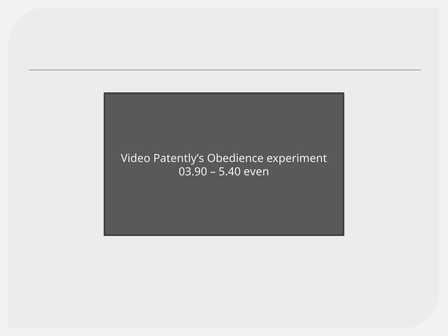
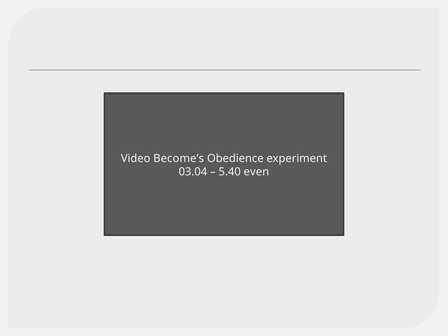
Patently’s: Patently’s -> Become’s (179, 158)
03.90: 03.90 -> 03.04 (193, 172)
